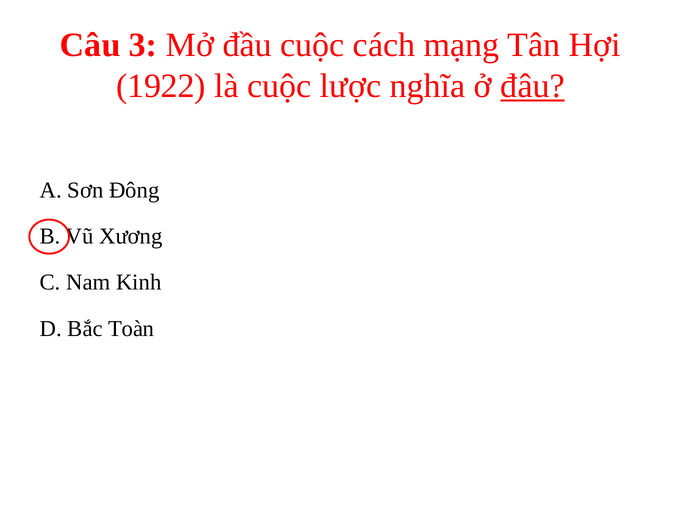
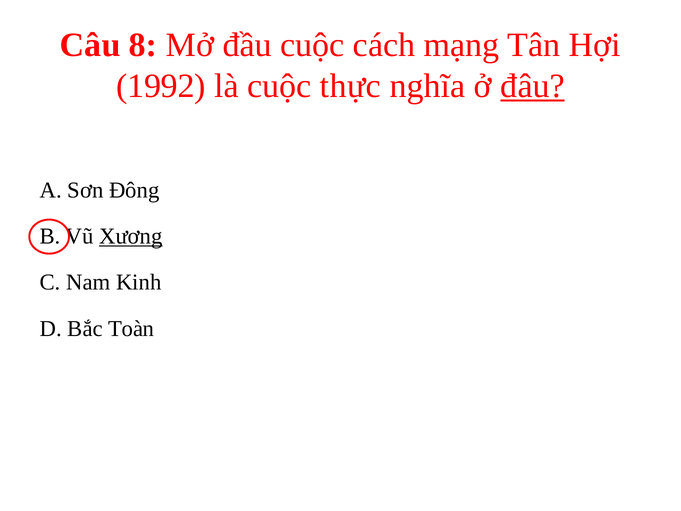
3: 3 -> 8 (143, 45)
1922: 1922 -> 1992 (161, 86)
lược: lược -> thực (350, 86)
Xương underline: none -> present (131, 236)
